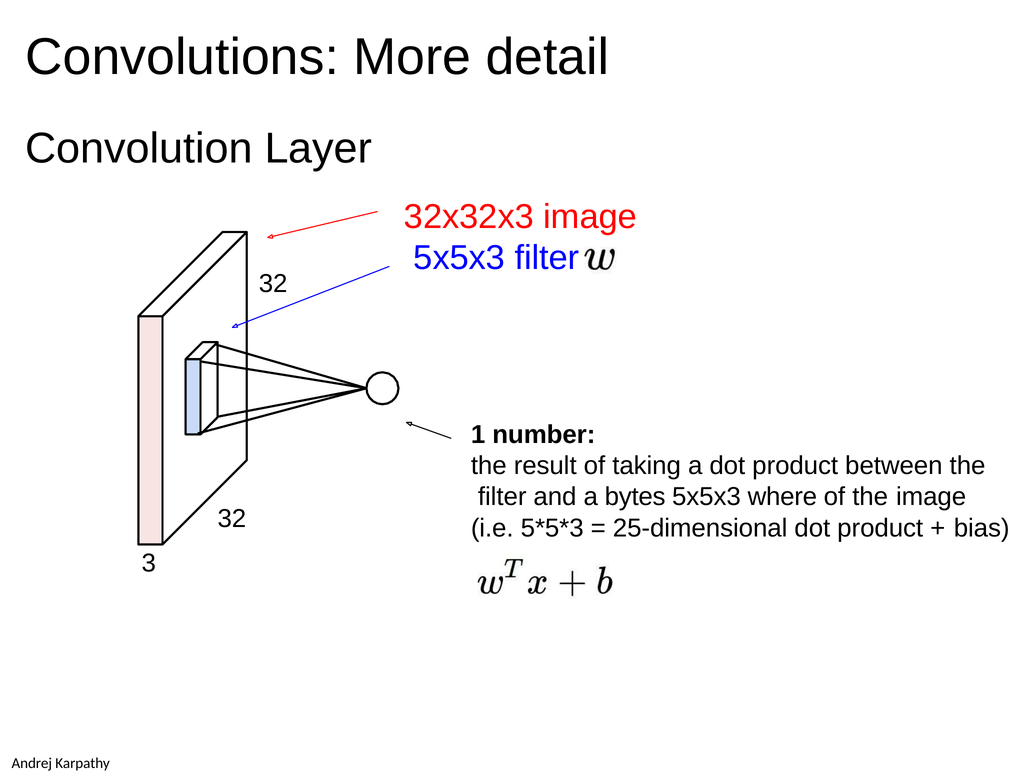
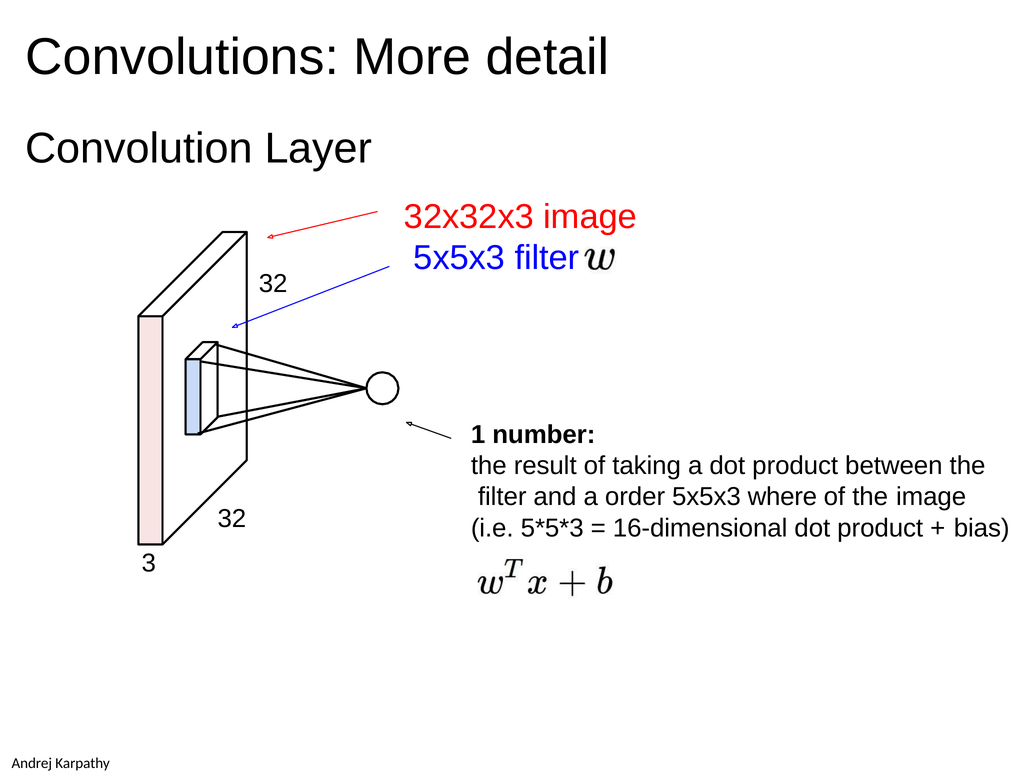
bytes: bytes -> order (635, 497)
25-dimensional: 25-dimensional -> 16-dimensional (700, 528)
